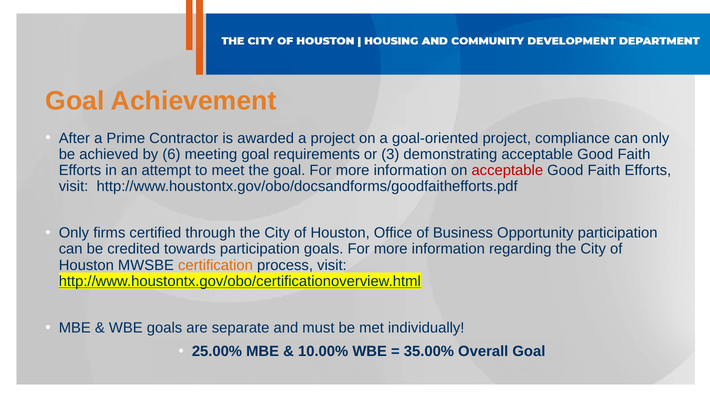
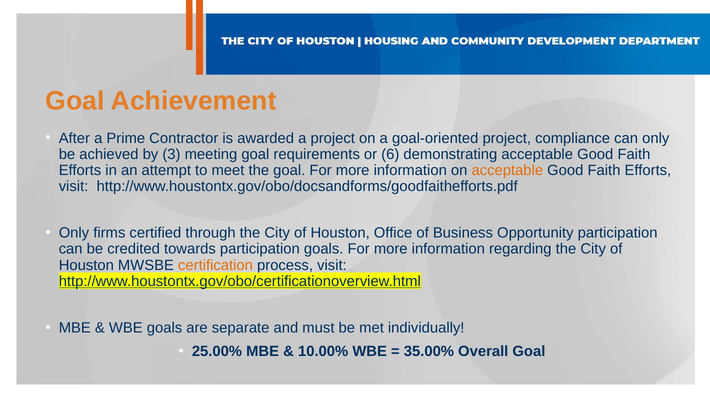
6: 6 -> 3 (171, 154)
3: 3 -> 6 (390, 154)
acceptable colour: red -> orange (507, 170)
